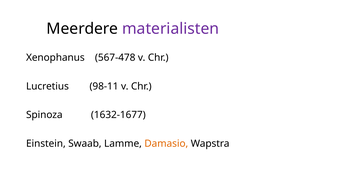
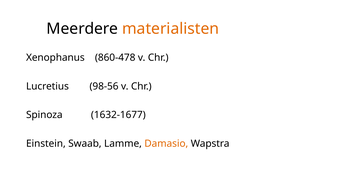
materialisten colour: purple -> orange (171, 29)
567-478: 567-478 -> 860-478 (115, 58)
98-11: 98-11 -> 98-56 (104, 87)
